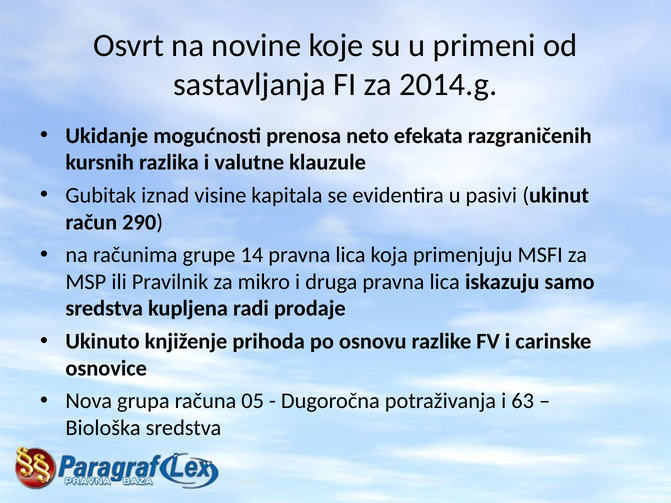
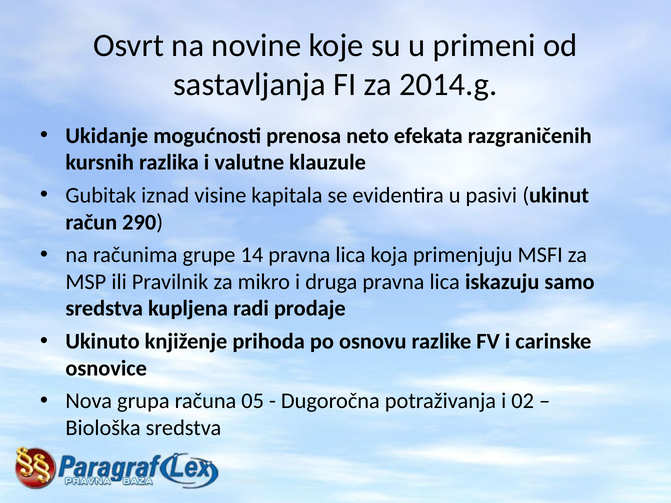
63: 63 -> 02 (523, 401)
